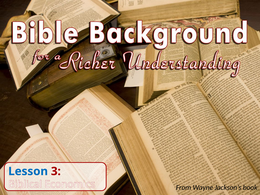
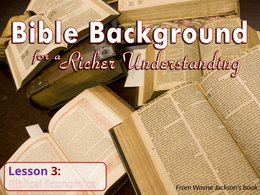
Lesson colour: blue -> purple (28, 171)
